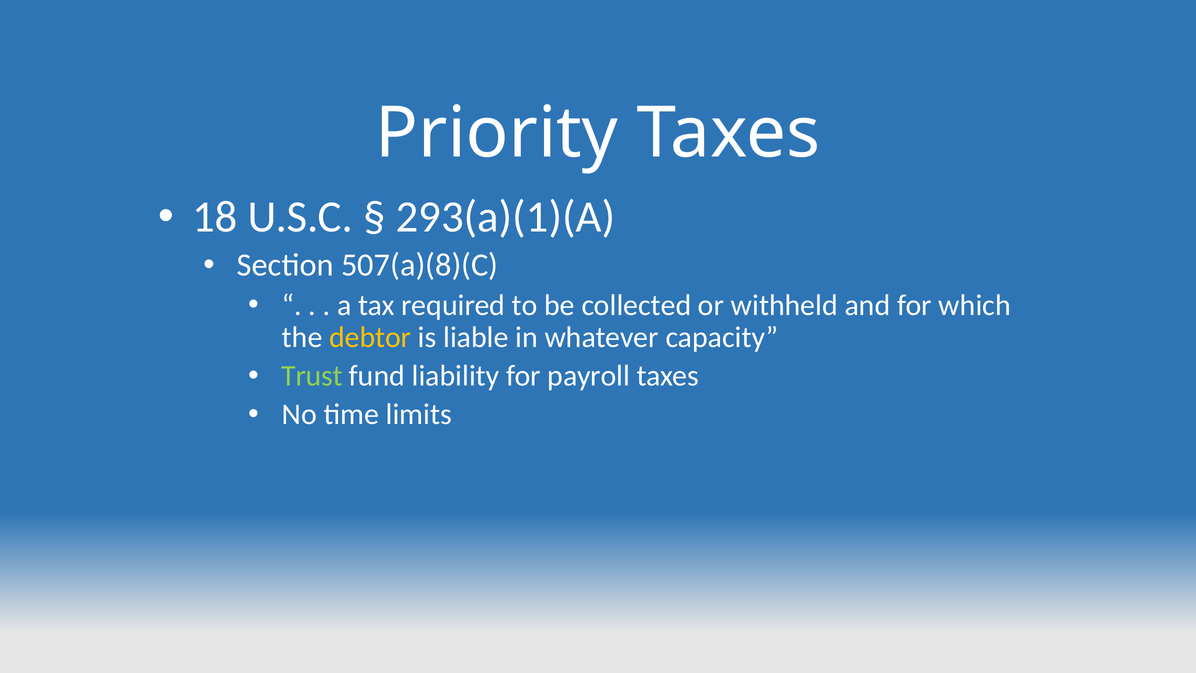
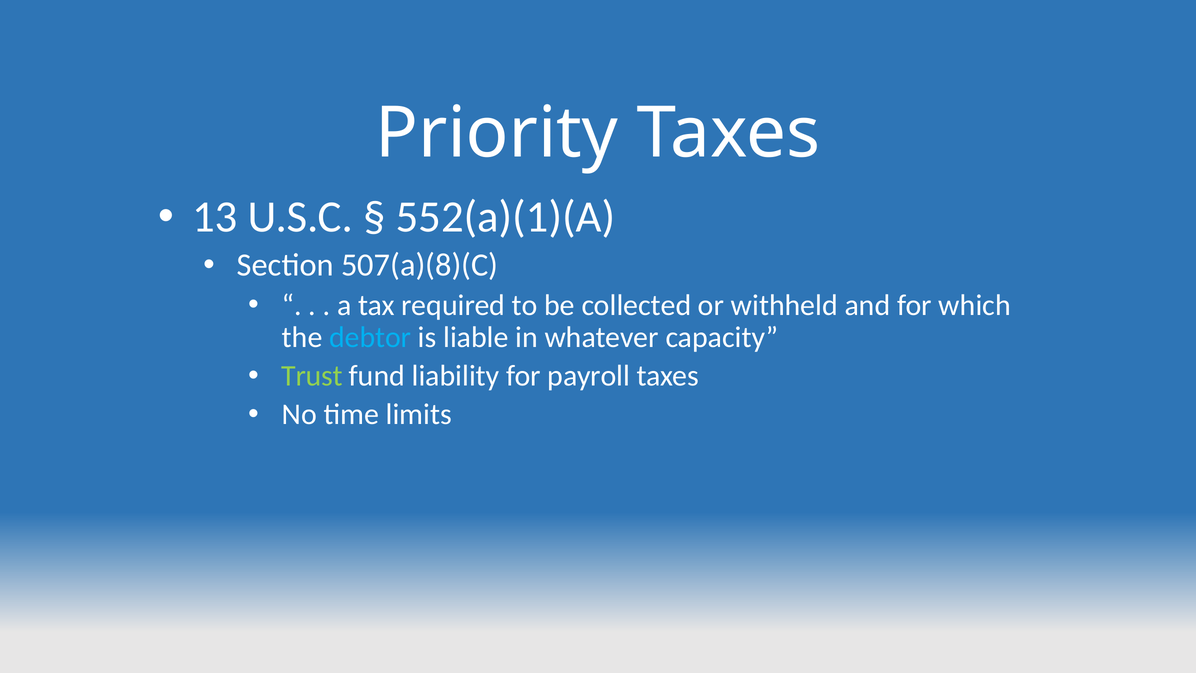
18: 18 -> 13 (215, 217)
293(a)(1)(A: 293(a)(1)(A -> 552(a)(1)(A (506, 217)
debtor colour: yellow -> light blue (370, 337)
